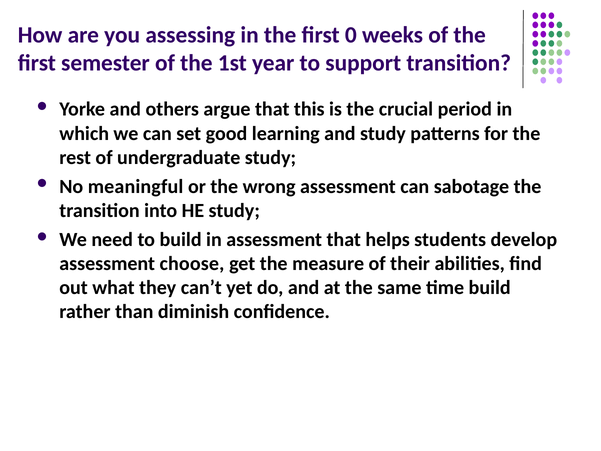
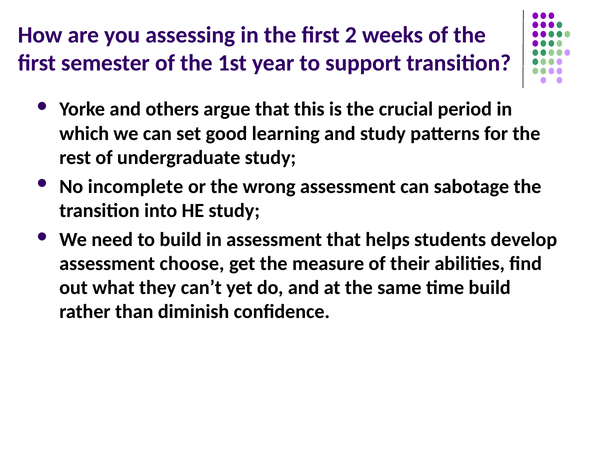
0: 0 -> 2 (351, 35)
meaningful: meaningful -> incomplete (136, 186)
